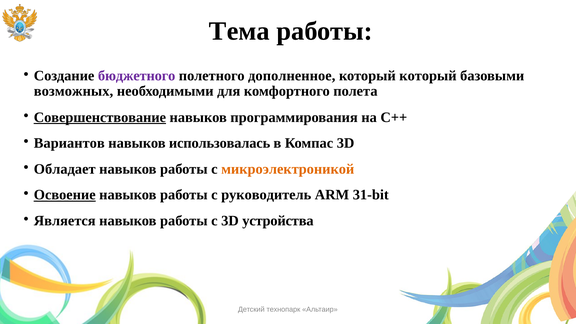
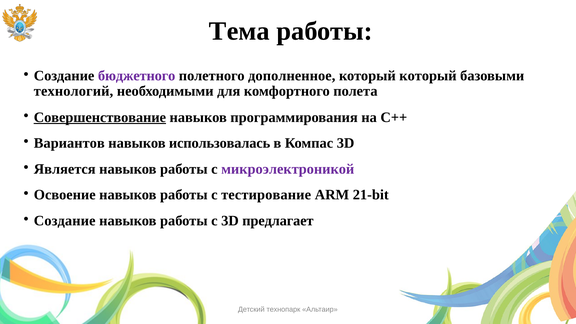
возможных: возможных -> технологий (74, 91)
Обладает: Обладает -> Является (65, 169)
микроэлектроникой colour: orange -> purple (288, 169)
Освоение underline: present -> none (65, 195)
руководитель: руководитель -> тестирование (266, 195)
31-bit: 31-bit -> 21-bit (371, 195)
Является: Является -> Создание (65, 221)
устройства: устройства -> предлагает (278, 221)
